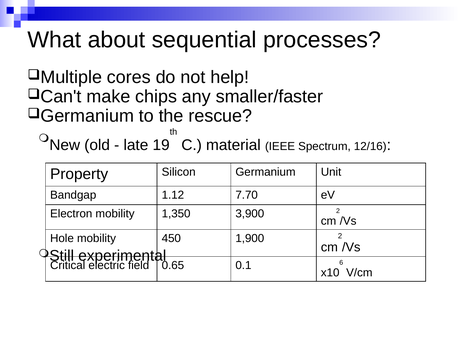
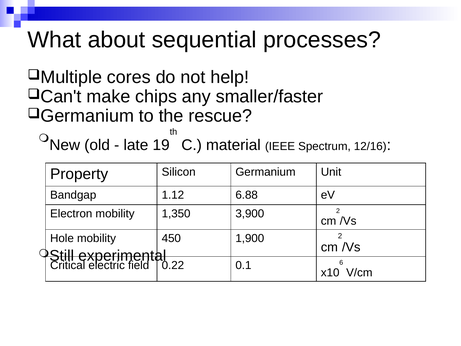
7.70: 7.70 -> 6.88 (247, 195)
0.65: 0.65 -> 0.22 (173, 265)
